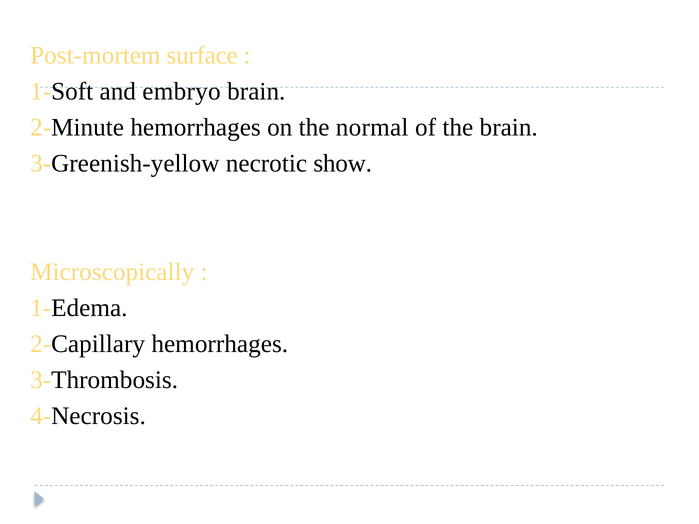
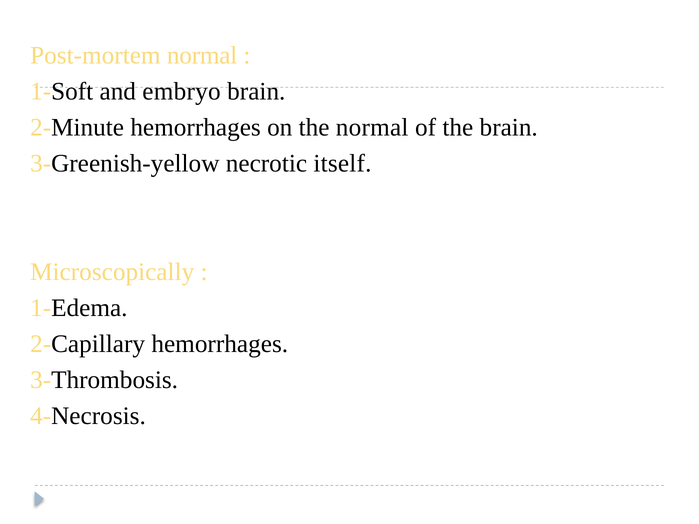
Post-mortem surface: surface -> normal (202, 55)
show: show -> itself (342, 164)
